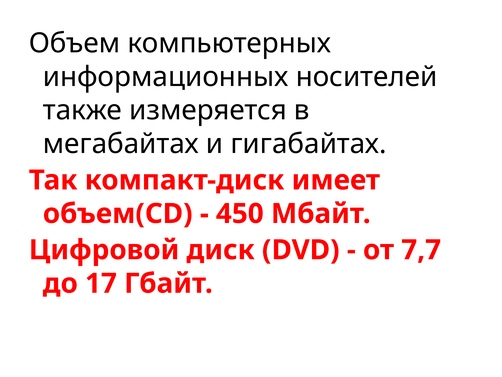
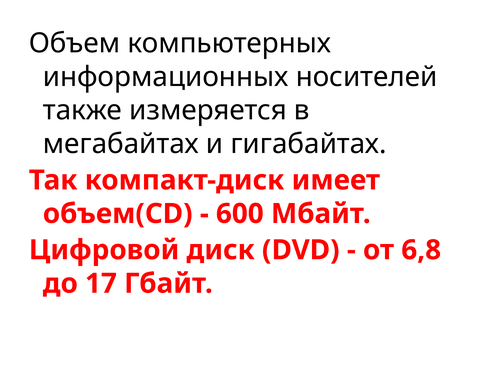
450: 450 -> 600 (240, 213)
7,7: 7,7 -> 6,8 (421, 250)
